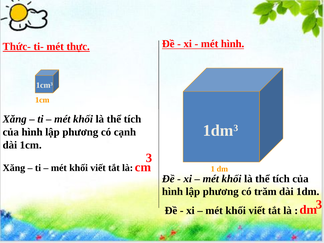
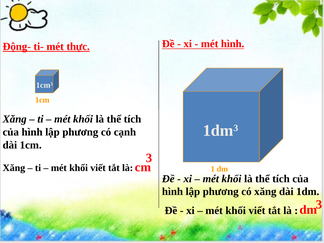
Thức-: Thức- -> Động- (17, 47)
có trăm: trăm -> xăng (265, 192)
